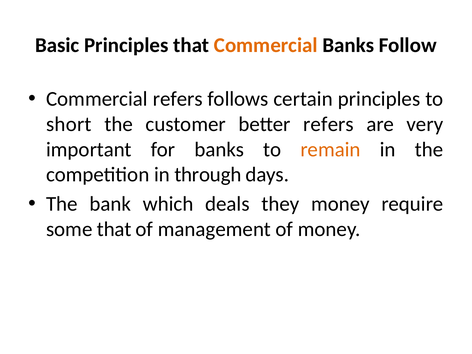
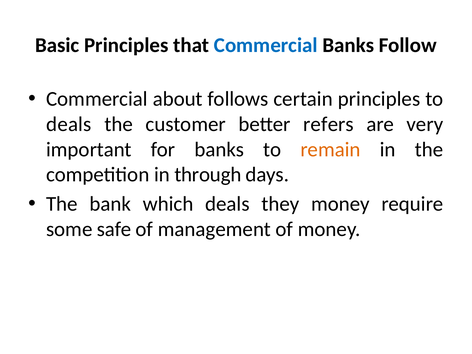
Commercial colour: orange -> blue (266, 45)
Commercial refers: refers -> about (178, 99)
short: short -> deals (69, 124)
some that: that -> safe (114, 229)
